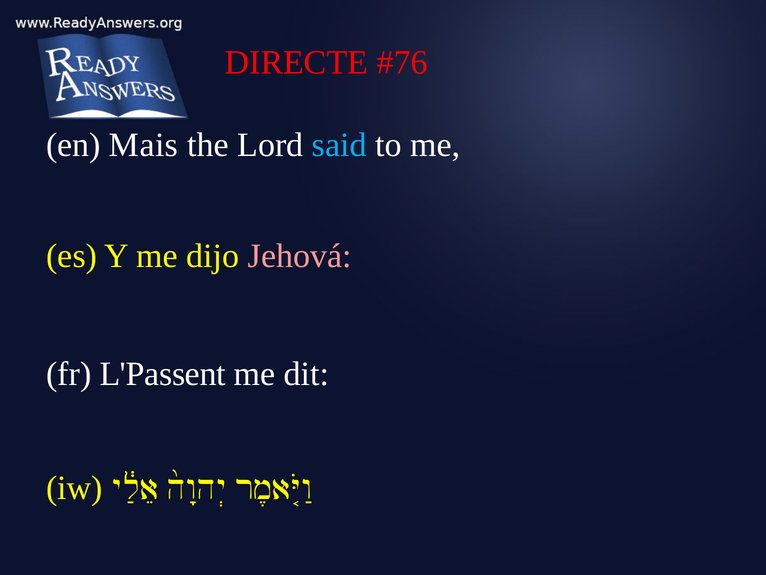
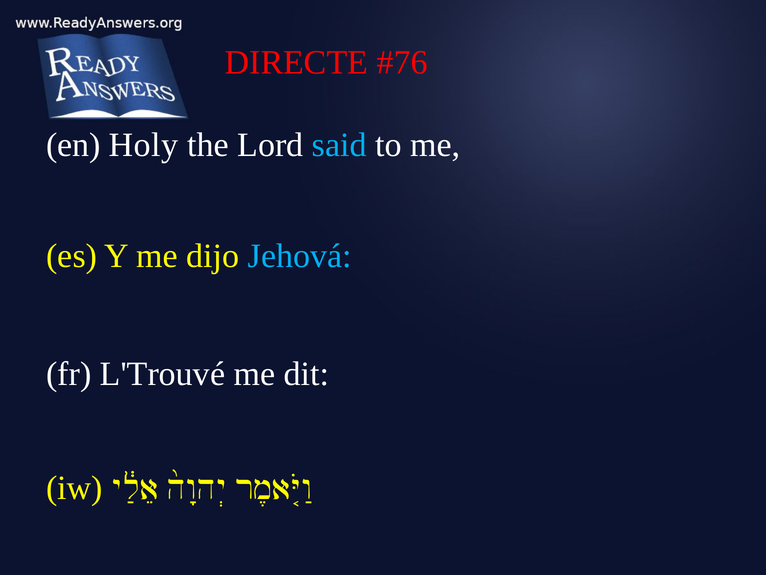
Mais: Mais -> Holy (144, 145)
Jehová colour: pink -> light blue (300, 256)
L'Passent: L'Passent -> L'Trouvé (162, 374)
